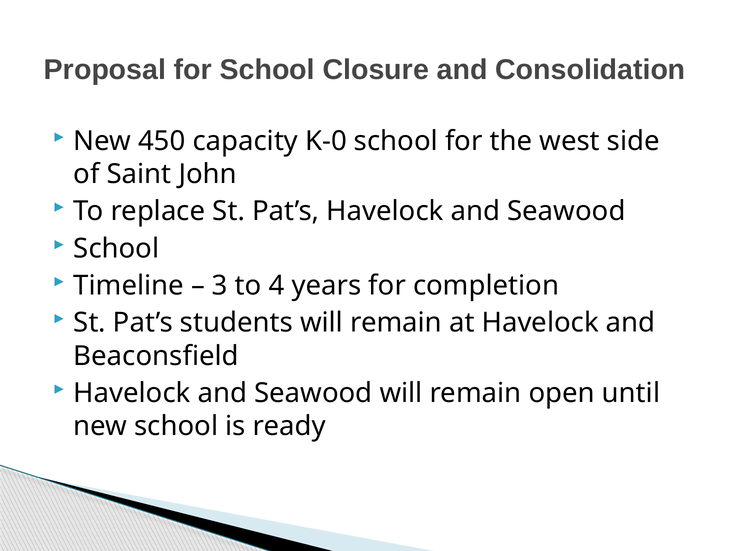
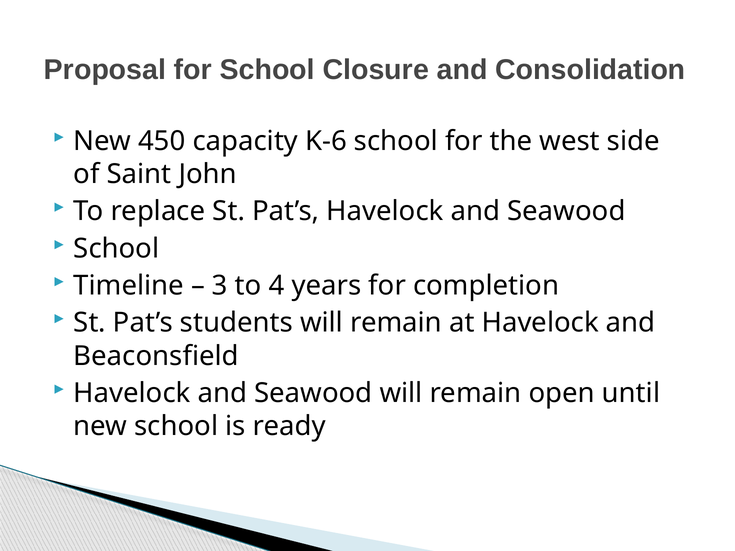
K-0: K-0 -> K-6 (326, 141)
